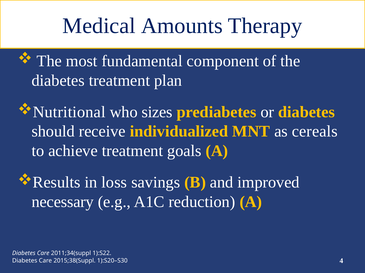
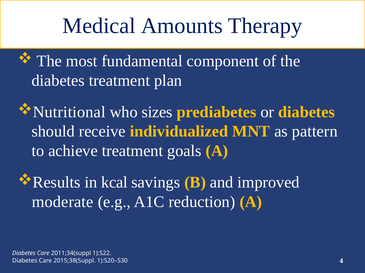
cereals: cereals -> pattern (315, 132)
loss: loss -> kcal (114, 183)
necessary: necessary -> moderate (63, 202)
